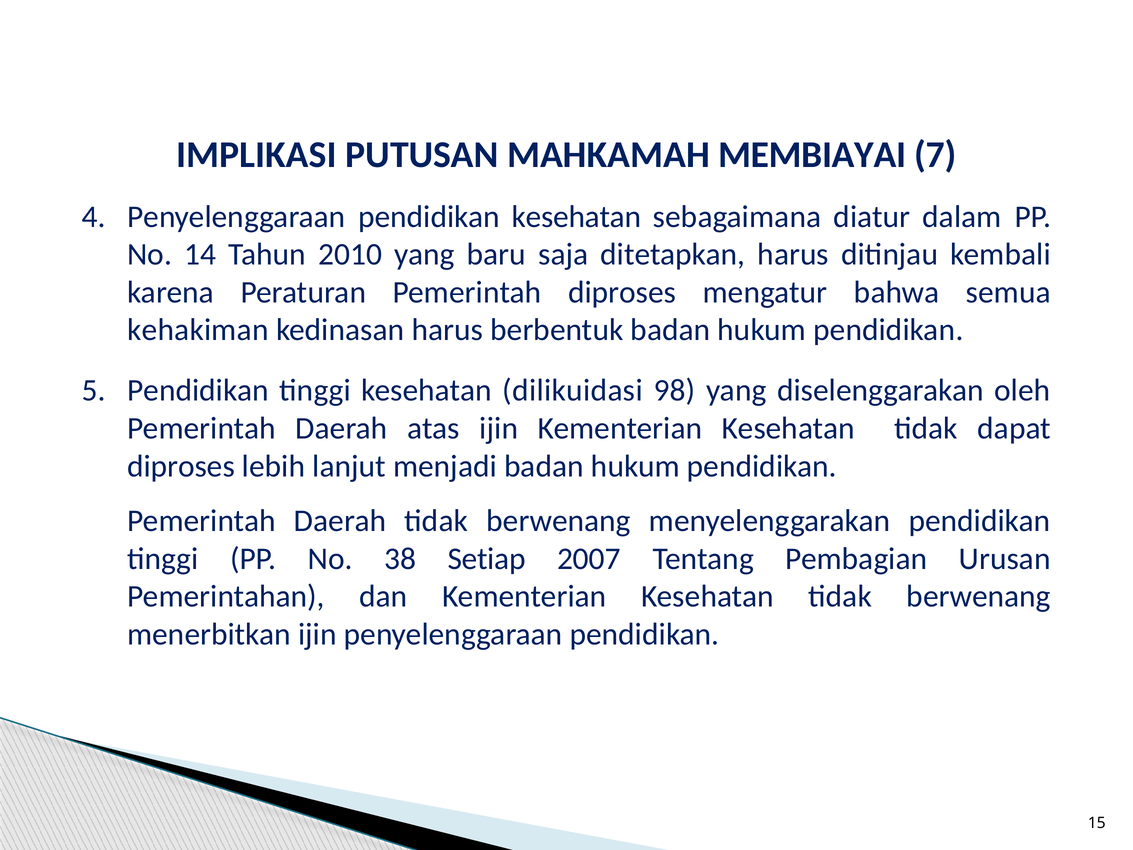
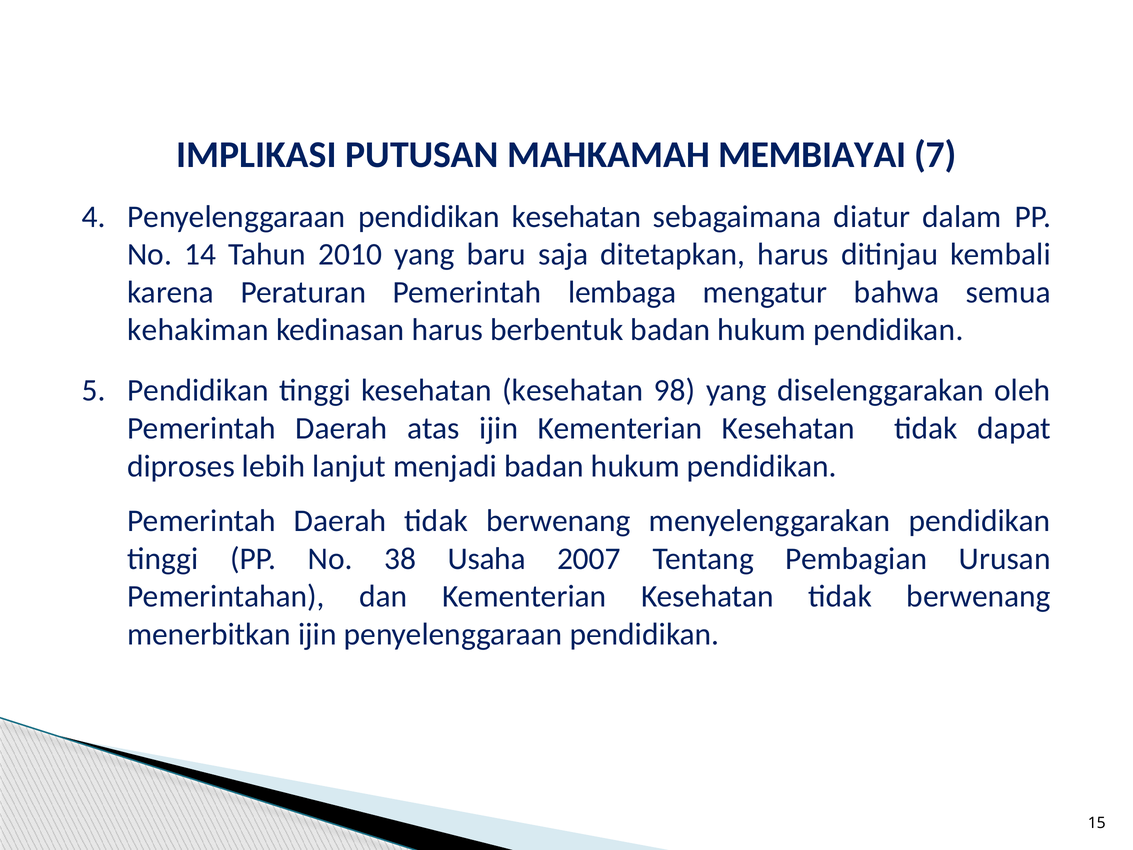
Pemerintah diproses: diproses -> lembaga (622, 292)
kesehatan dilikuidasi: dilikuidasi -> kesehatan (573, 390)
Setiap: Setiap -> Usaha (487, 559)
